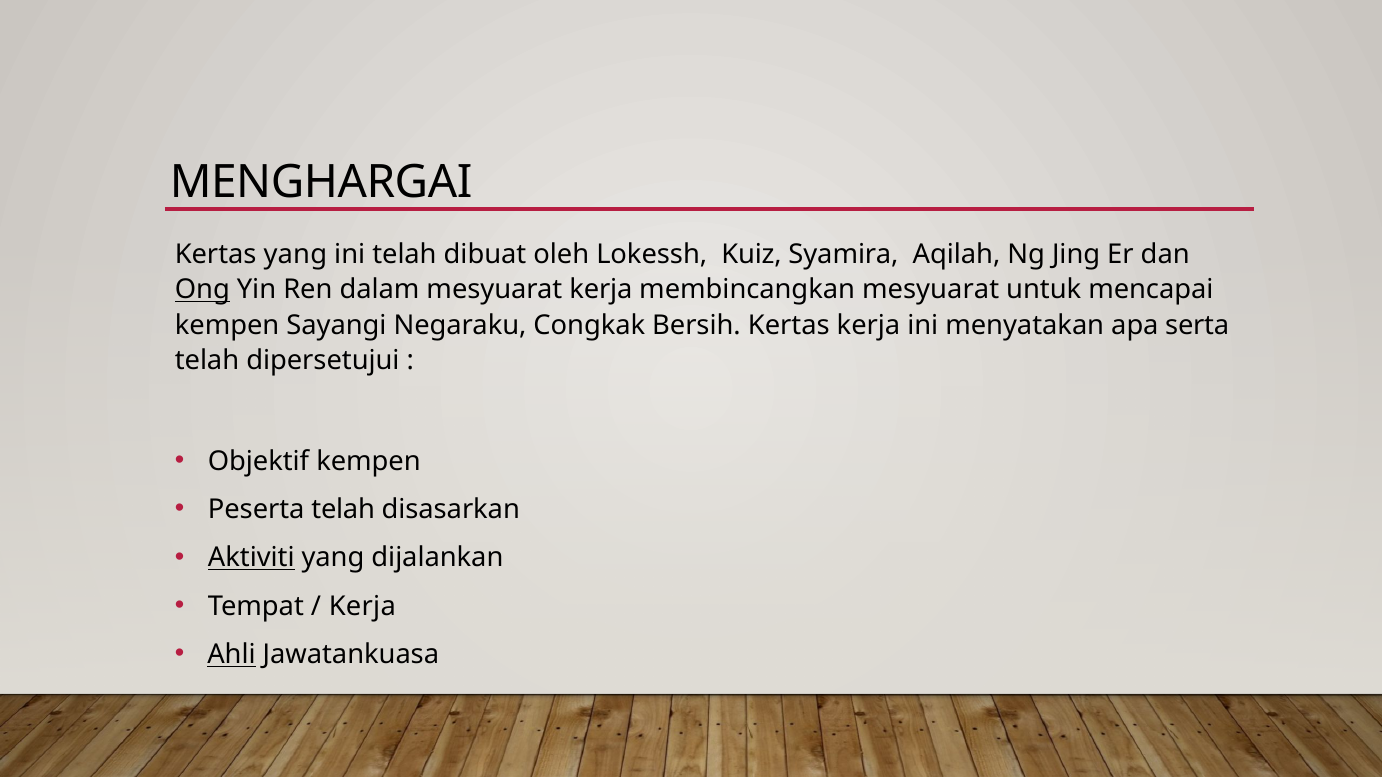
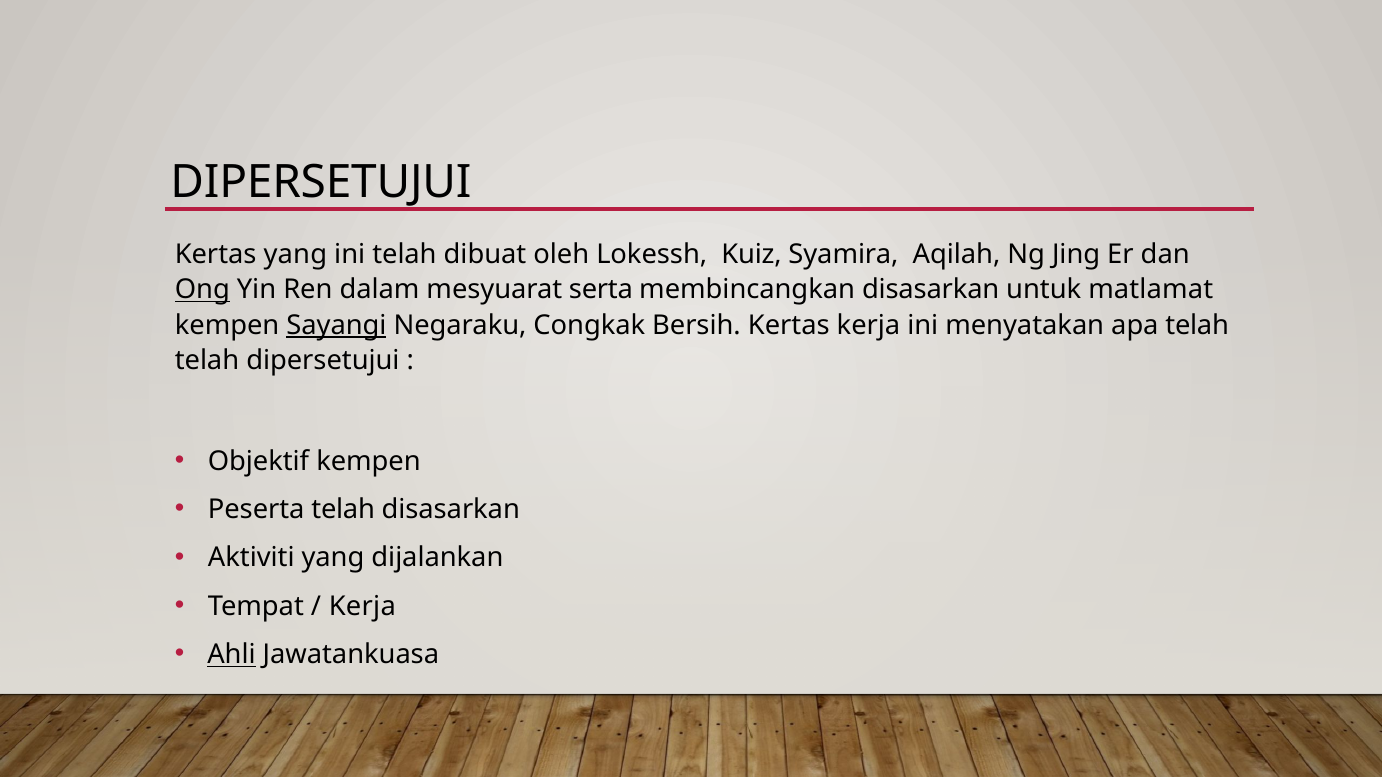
MENGHARGAI: MENGHARGAI -> DIPERSETUJUI (321, 183)
mesyuarat kerja: kerja -> serta (601, 290)
membincangkan mesyuarat: mesyuarat -> disasarkan (931, 290)
mencapai: mencapai -> matlamat (1151, 290)
Sayangi underline: none -> present (336, 325)
apa serta: serta -> telah (1197, 325)
Aktiviti underline: present -> none (251, 558)
